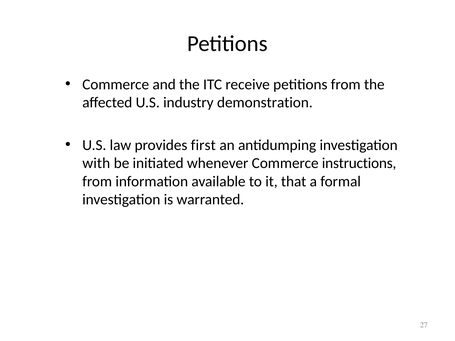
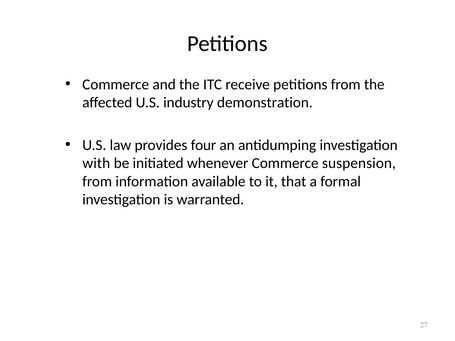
first: first -> four (203, 145)
instructions: instructions -> suspension (359, 163)
